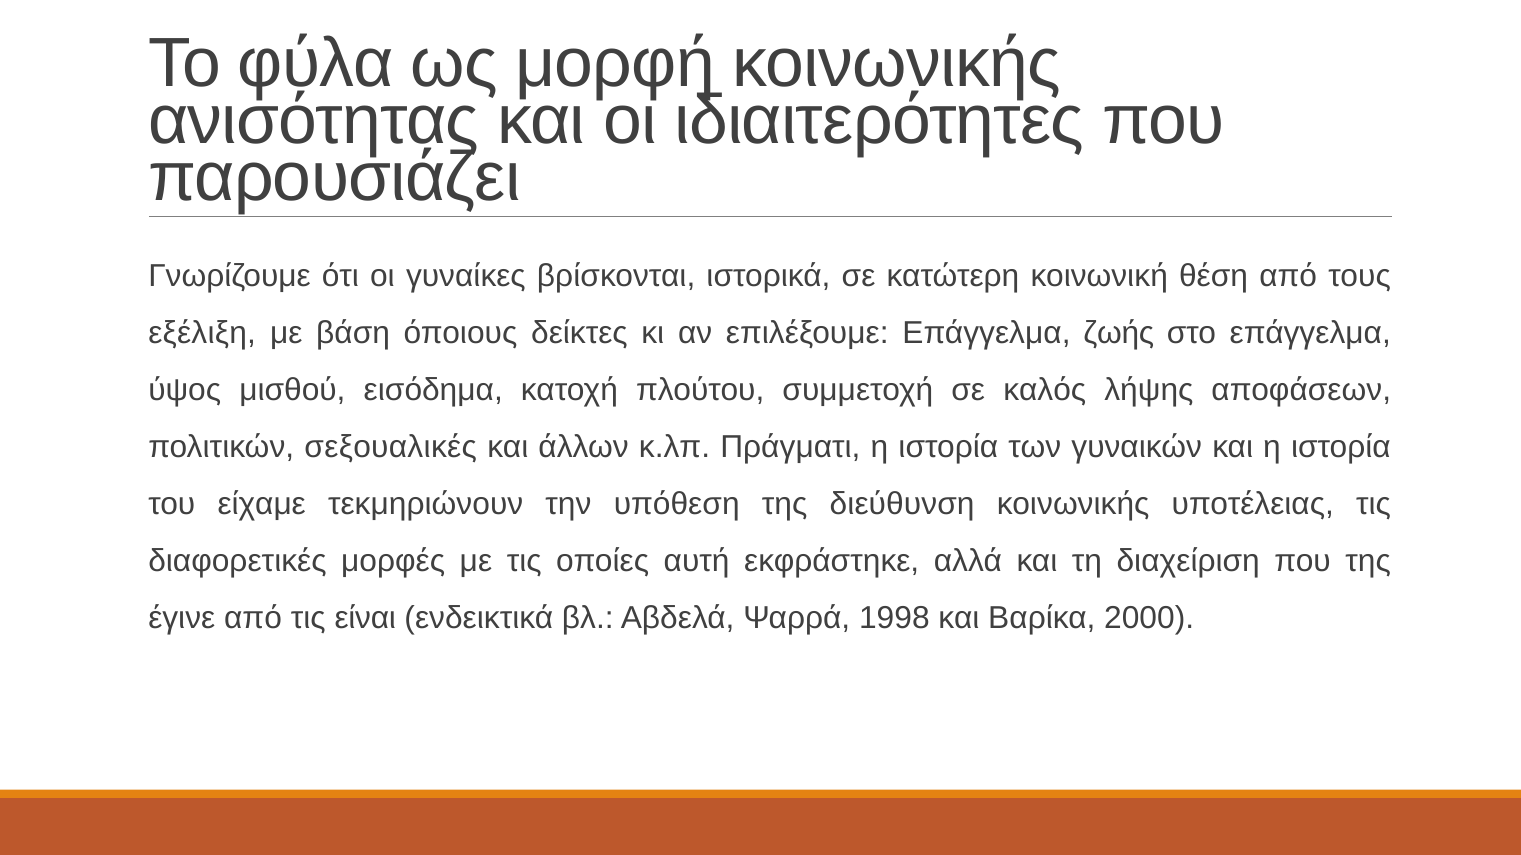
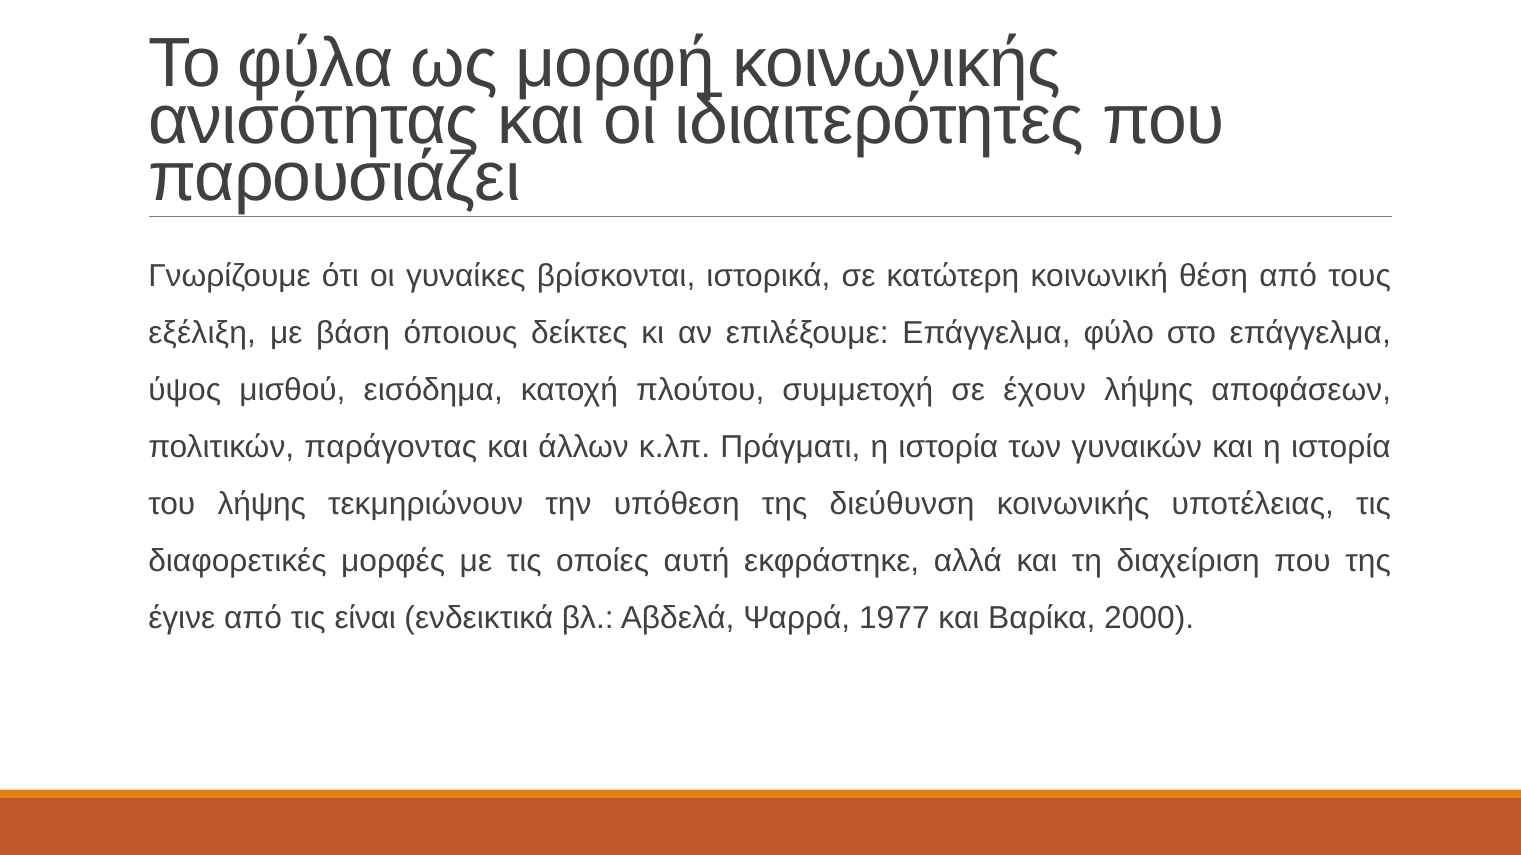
ζωής: ζωής -> φύλο (1119, 333)
καλός: καλός -> έχουν (1045, 390)
σεξουαλικές: σεξουαλικές -> παράγοντας (391, 447)
του είχαμε: είχαμε -> λήψης (262, 504)
1998: 1998 -> 1977 (894, 618)
